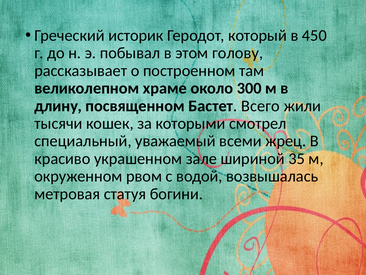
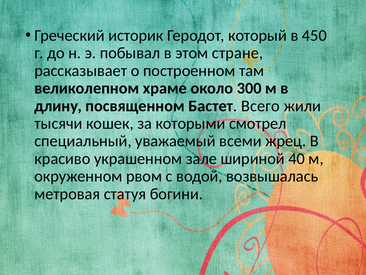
голову: голову -> стране (238, 53)
35: 35 -> 40 (297, 158)
